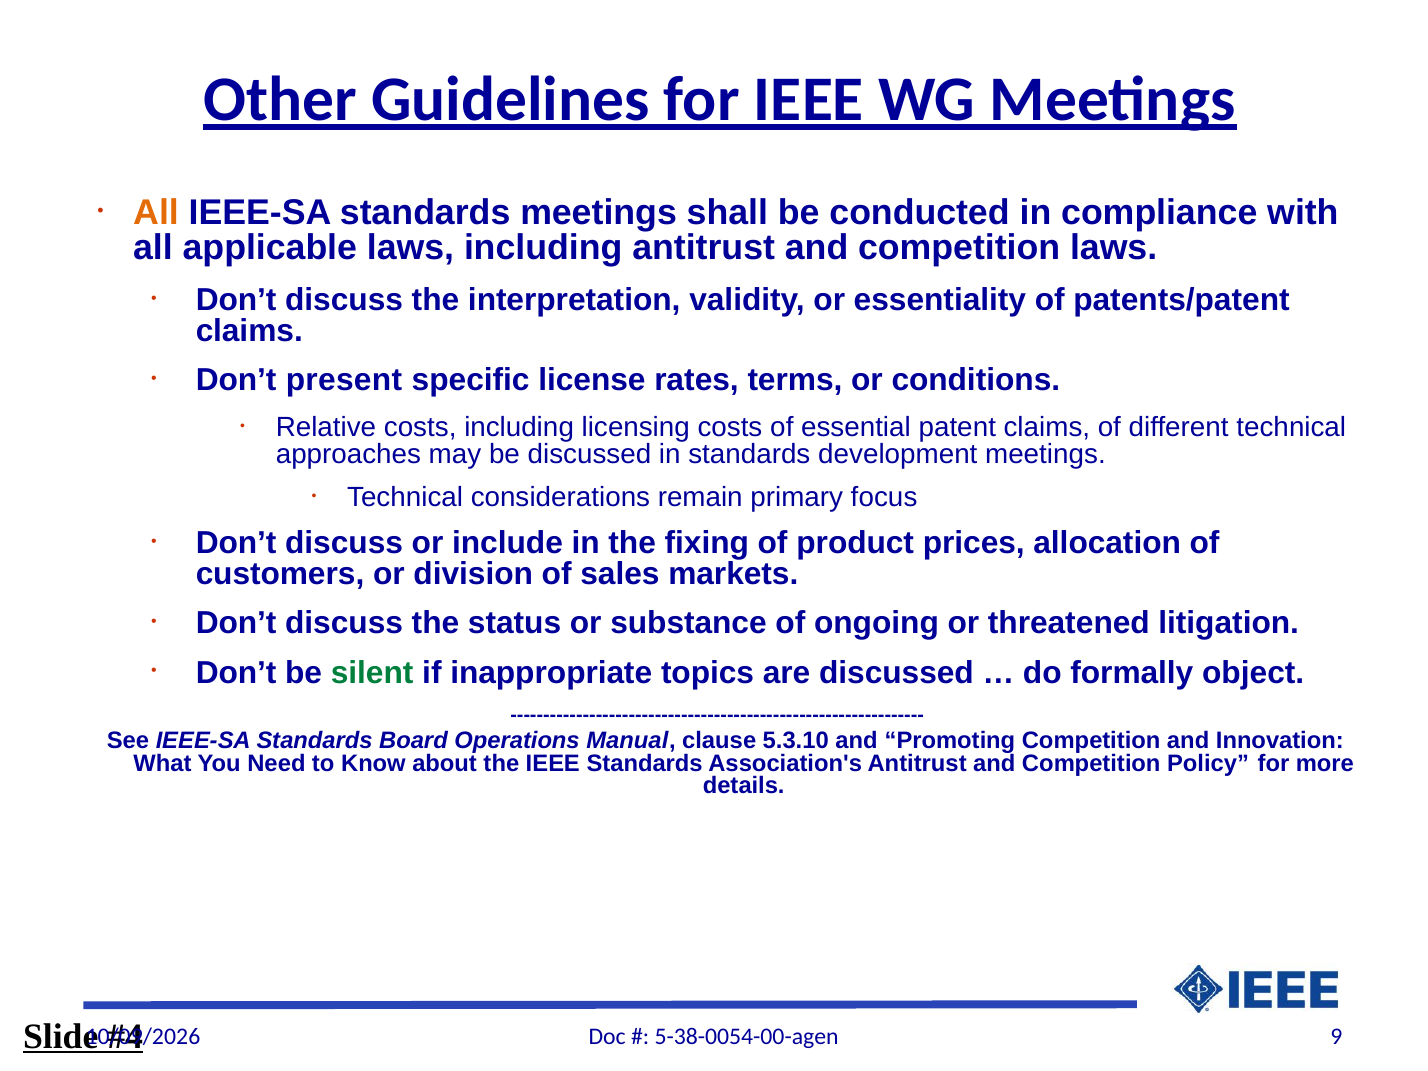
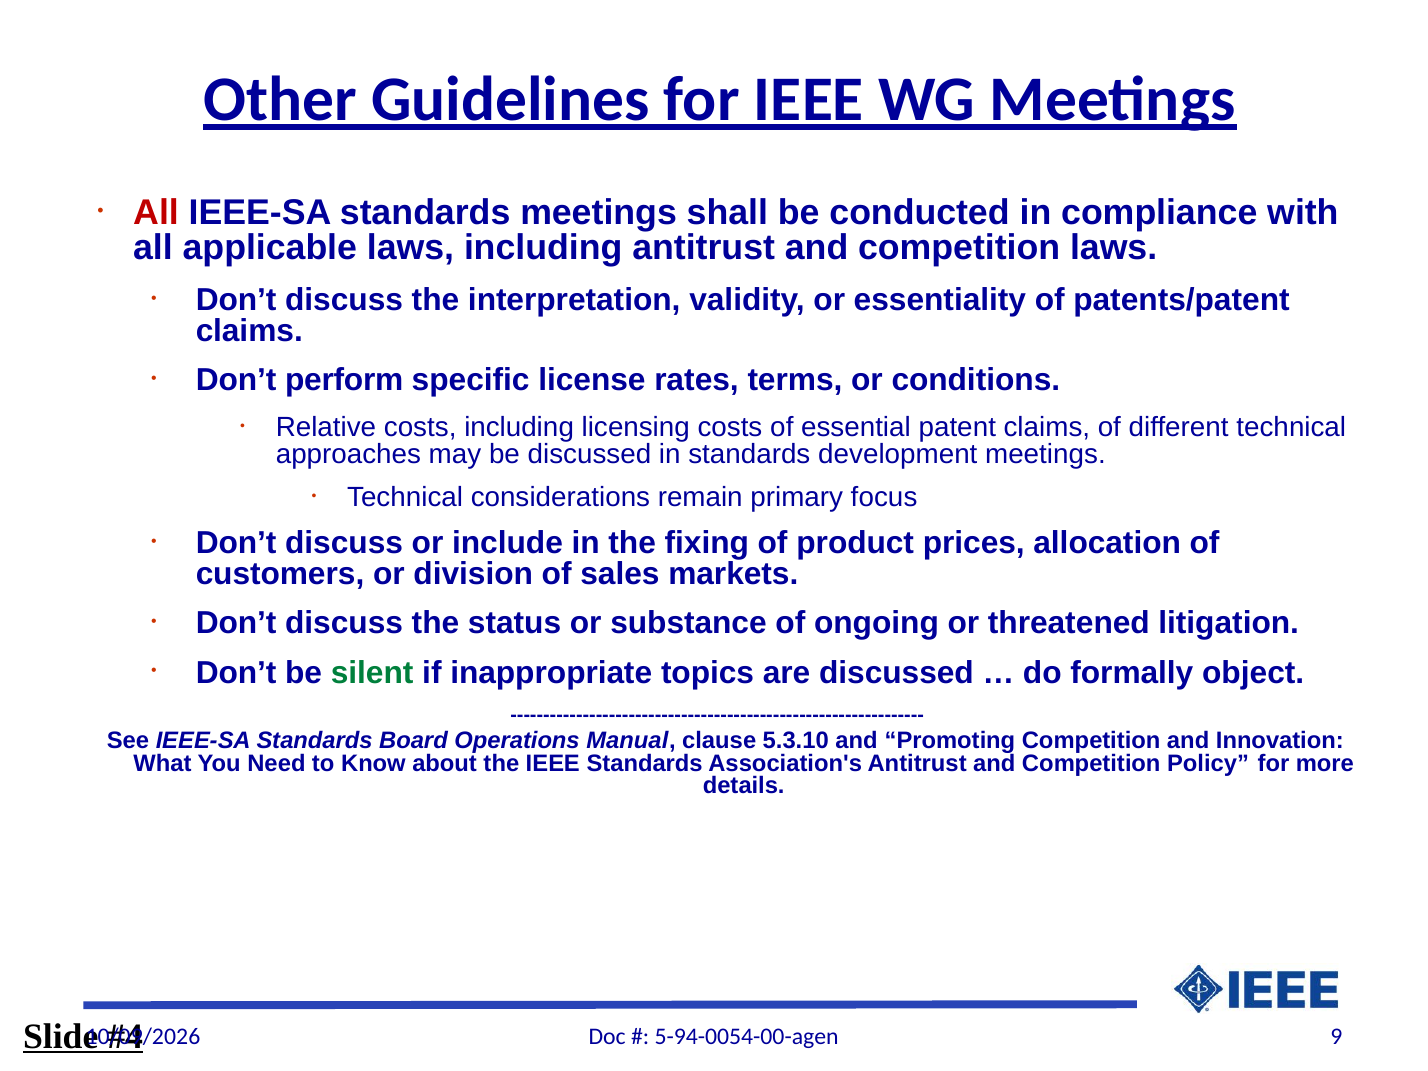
All colour: orange -> red (156, 213)
present: present -> perform (344, 380)
5-38-0054-00-agen: 5-38-0054-00-agen -> 5-94-0054-00-agen (747, 1037)
